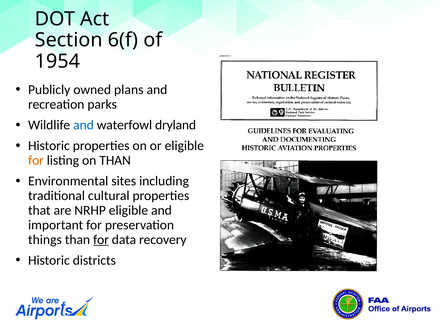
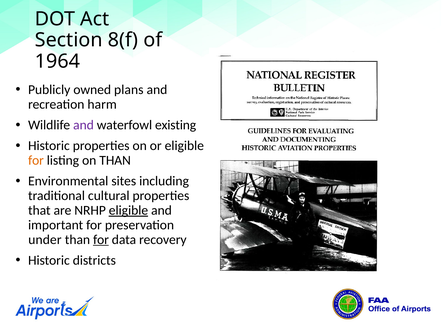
6(f: 6(f -> 8(f (123, 40)
1954: 1954 -> 1964 (57, 61)
parks: parks -> harm (102, 104)
and colour: blue -> purple (83, 125)
dryland: dryland -> existing (176, 125)
eligible underline: none -> present (128, 211)
things: things -> under (45, 240)
